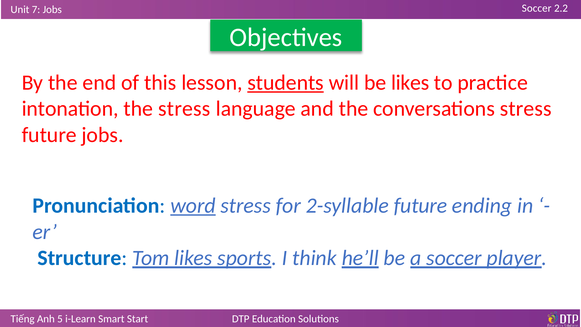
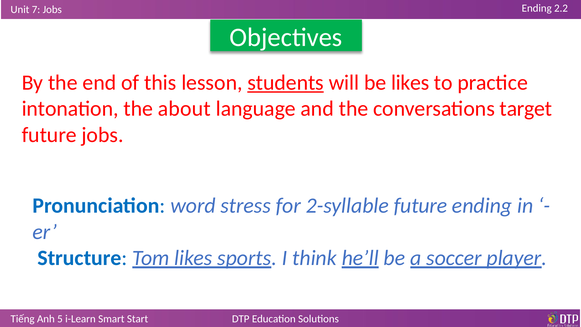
Jobs Soccer: Soccer -> Ending (537, 8)
the stress: stress -> about (184, 109)
conversations stress: stress -> target (526, 109)
word underline: present -> none (193, 206)
